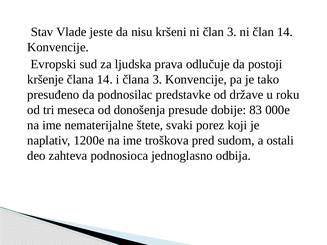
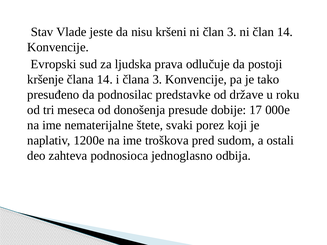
83: 83 -> 17 (256, 110)
